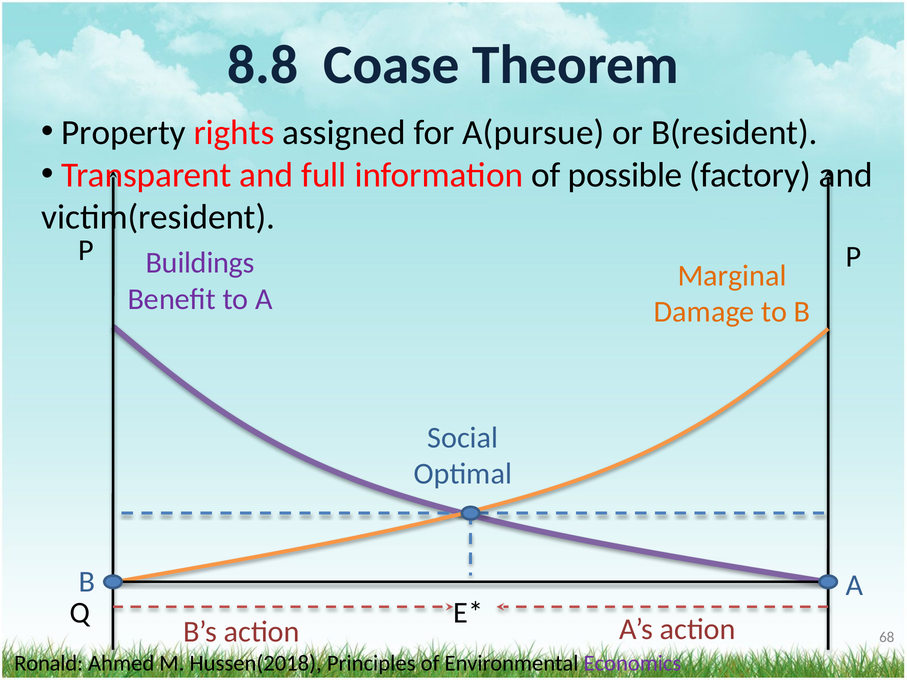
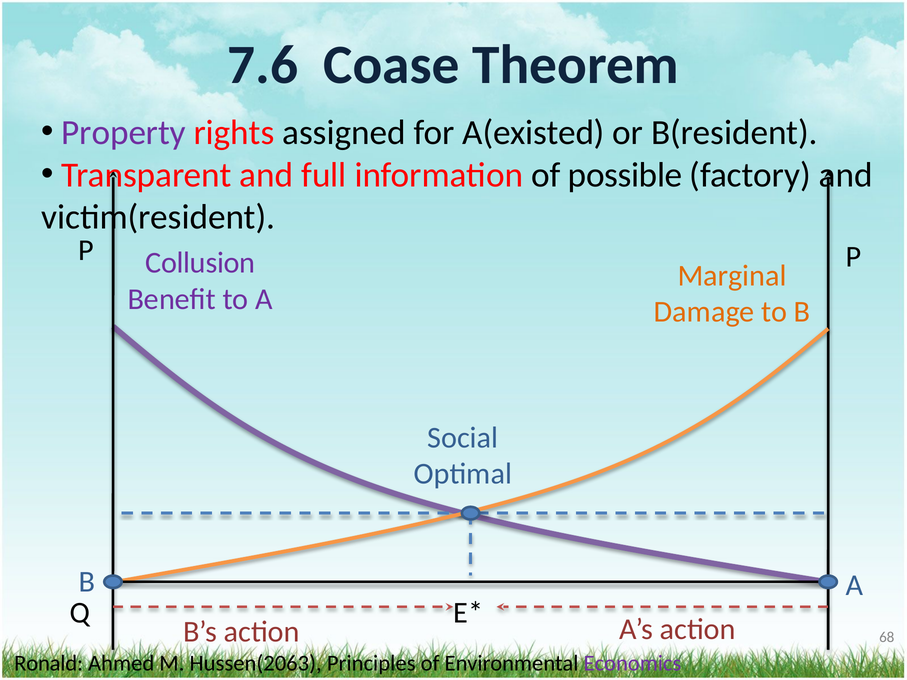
8.8: 8.8 -> 7.6 (263, 65)
Property colour: black -> purple (124, 133)
A(pursue: A(pursue -> A(existed (534, 133)
Buildings: Buildings -> Collusion (200, 263)
Hussen(2018: Hussen(2018 -> Hussen(2063 (256, 663)
